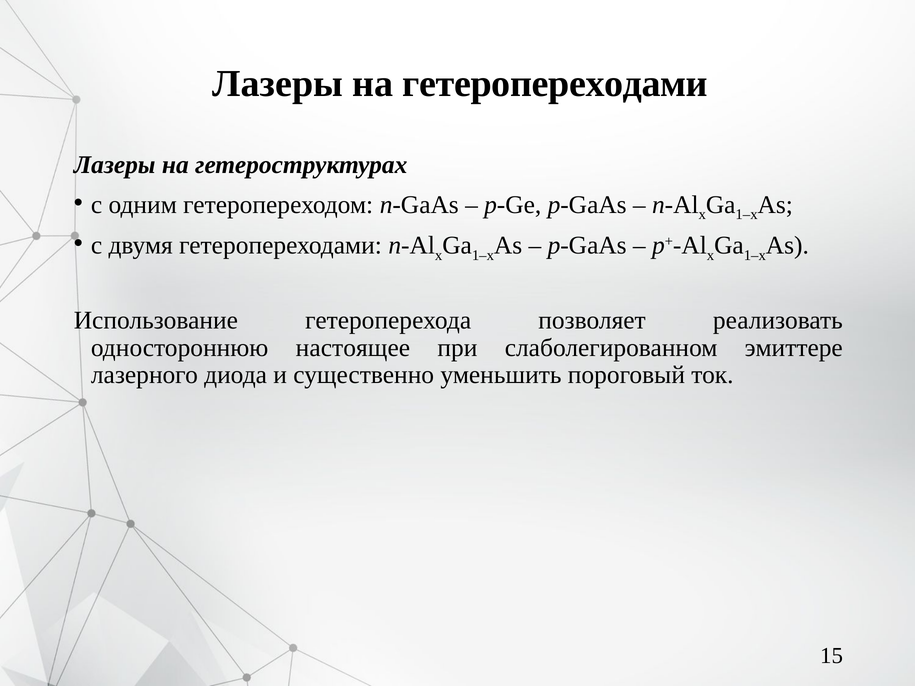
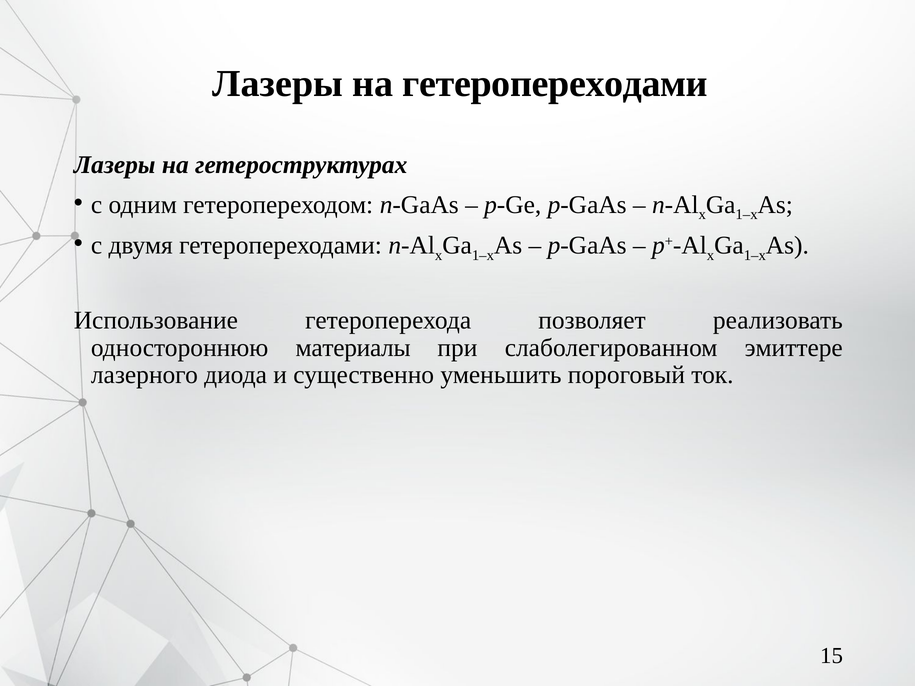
настоящее: настоящее -> материалы (353, 348)
